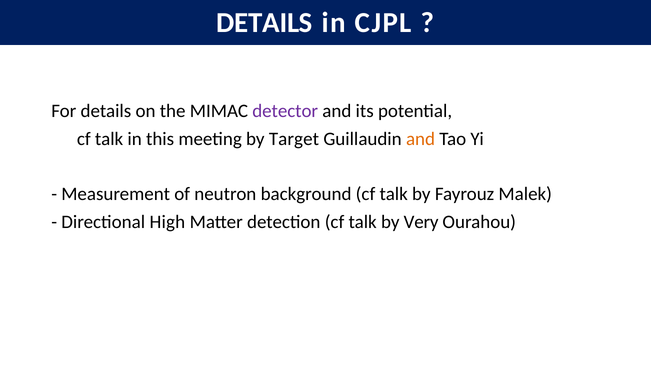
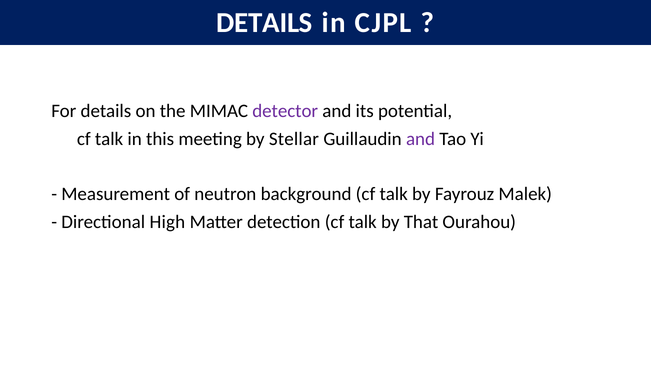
Target: Target -> Stellar (294, 139)
and colour: orange -> purple (421, 139)
Very: Very -> That (421, 222)
